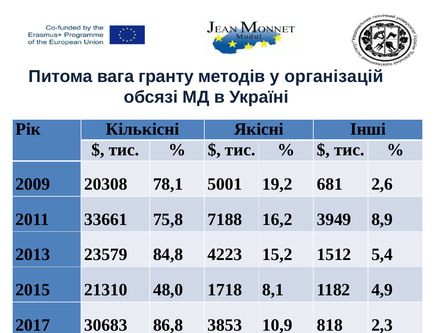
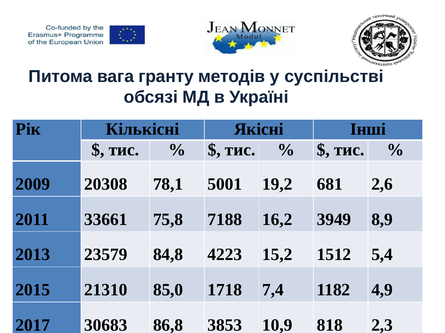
організацій: організацій -> суспільстві (334, 77)
48,0: 48,0 -> 85,0 (168, 291)
8,1: 8,1 -> 7,4 (273, 291)
